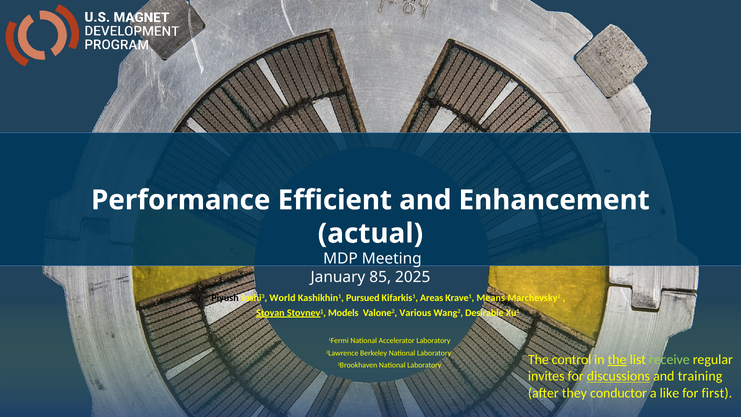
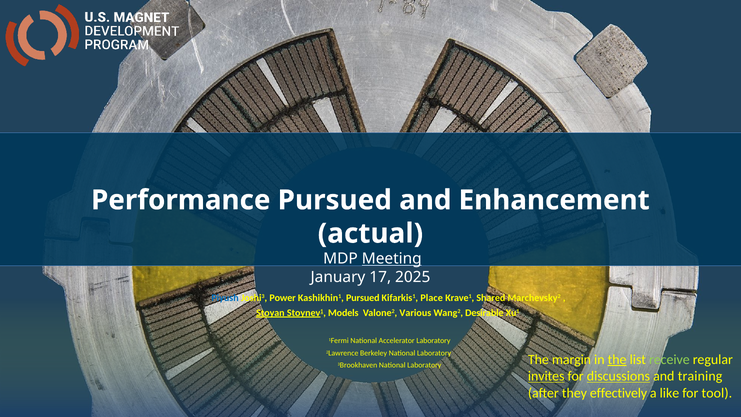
Performance Efficient: Efficient -> Pursued (335, 200)
Meeting underline: none -> present (392, 258)
85: 85 -> 17 (380, 277)
Piyush colour: black -> blue (225, 298)
World: World -> Power (283, 298)
Areas: Areas -> Place (432, 298)
Means: Means -> Shared (491, 298)
control: control -> margin (572, 359)
invites underline: none -> present (546, 376)
conductor: conductor -> effectively (619, 393)
first: first -> tool (717, 393)
